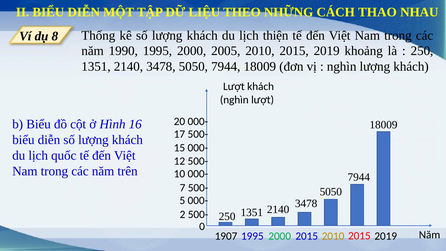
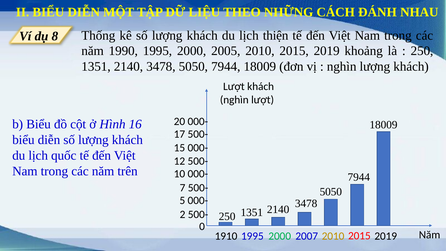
THAO: THAO -> ĐÁNH (377, 12)
1907: 1907 -> 1910 (226, 236)
2000 2015: 2015 -> 2007 (307, 236)
